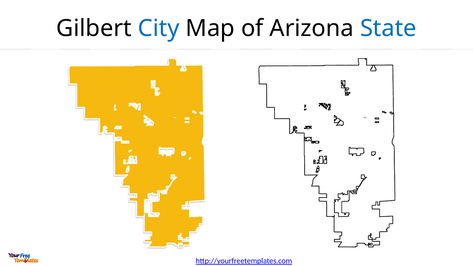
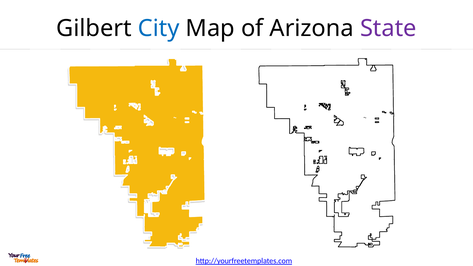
State colour: blue -> purple (388, 28)
